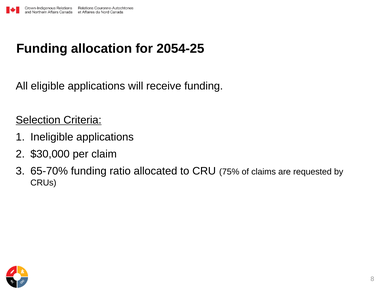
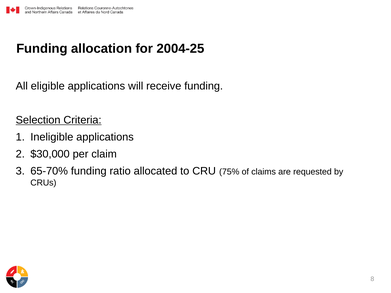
2054-25: 2054-25 -> 2004-25 (181, 48)
